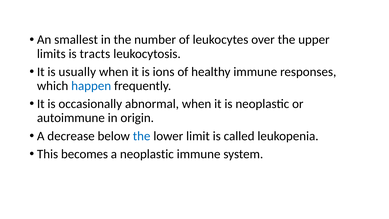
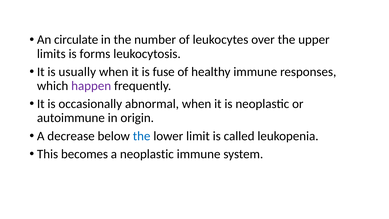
smallest: smallest -> circulate (76, 40)
tracts: tracts -> forms (95, 54)
ions: ions -> fuse (164, 72)
happen colour: blue -> purple (91, 86)
